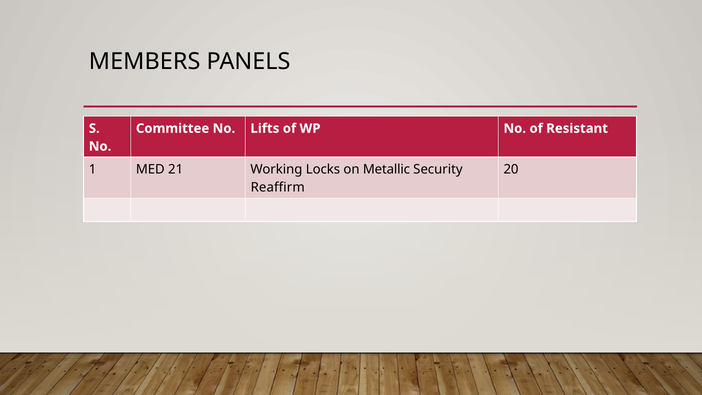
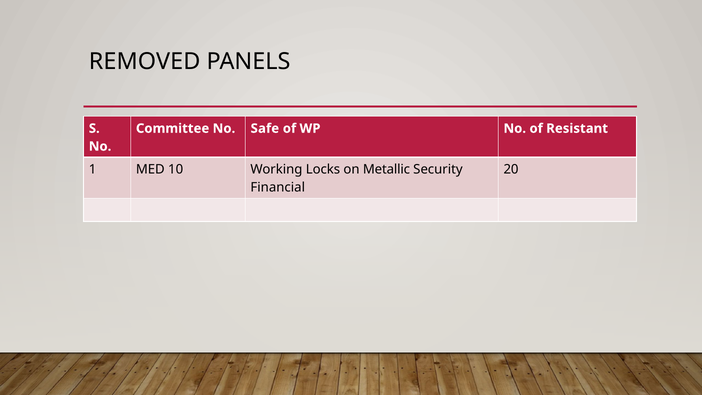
MEMBERS: MEMBERS -> REMOVED (145, 61)
Lifts: Lifts -> Safe (265, 128)
21: 21 -> 10 (176, 170)
Reaffirm: Reaffirm -> Financial (278, 187)
